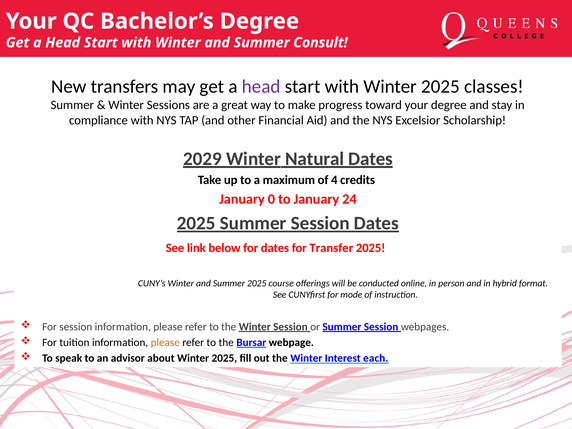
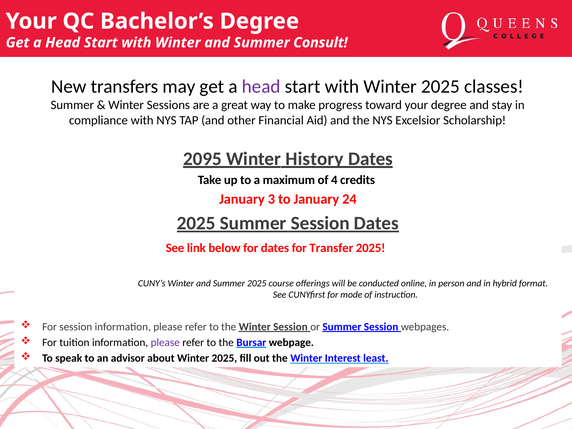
2029: 2029 -> 2095 (202, 159)
Natural: Natural -> History (315, 159)
0: 0 -> 3 (271, 199)
please colour: orange -> purple (165, 342)
each: each -> least (376, 358)
